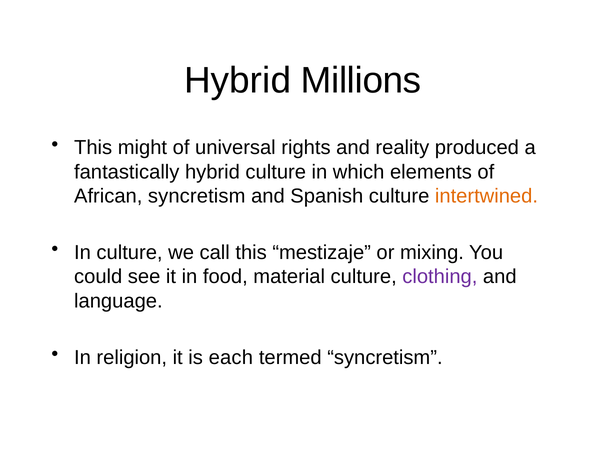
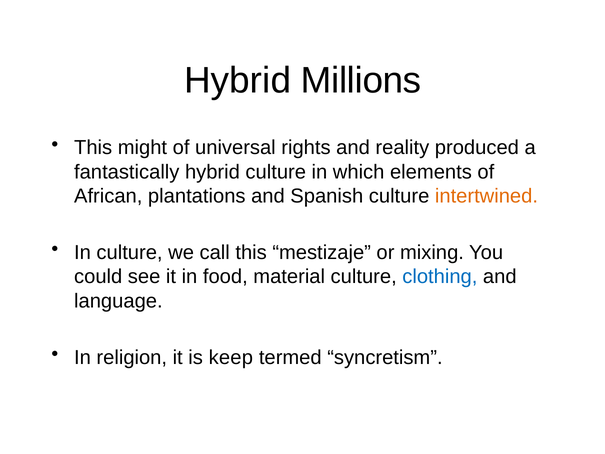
African syncretism: syncretism -> plantations (197, 196)
clothing colour: purple -> blue (440, 277)
each: each -> keep (231, 357)
